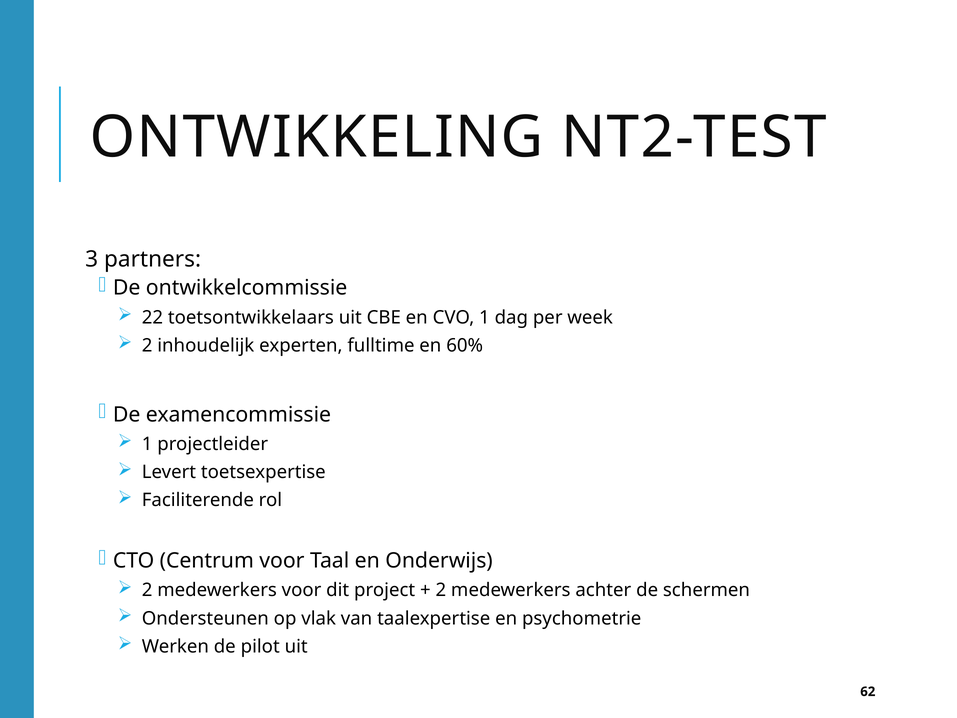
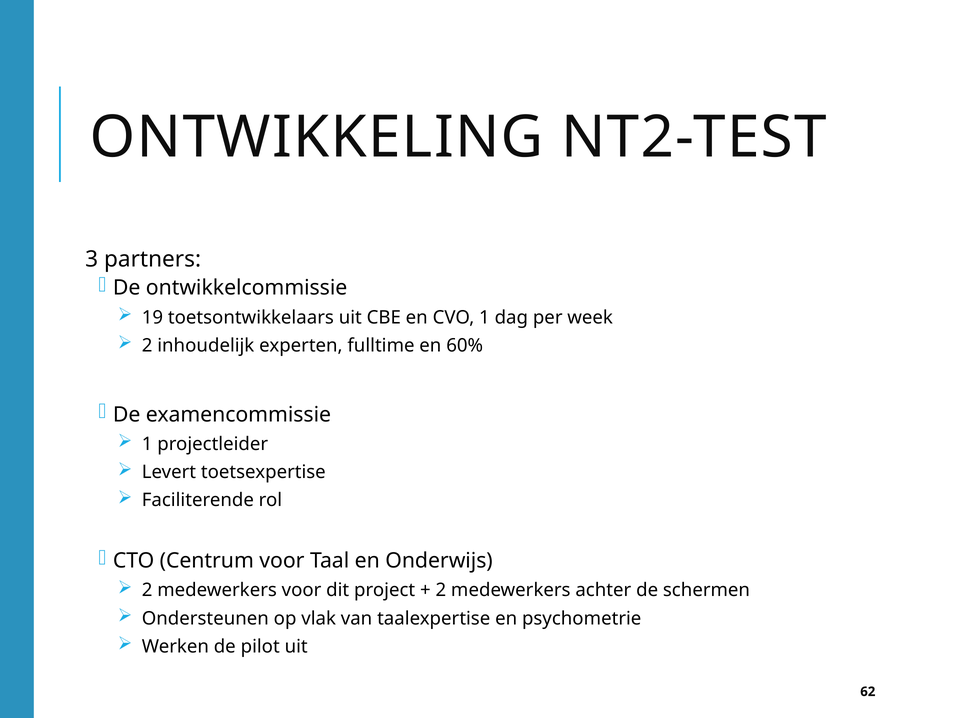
22: 22 -> 19 (152, 317)
